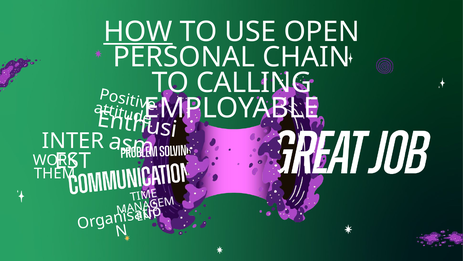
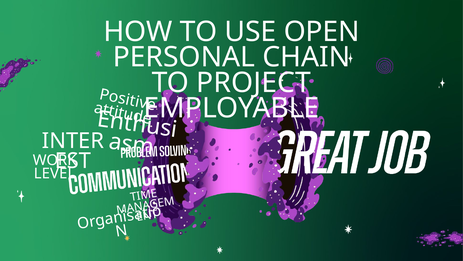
HOW underline: present -> none (138, 32)
CALLING: CALLING -> PROJECT (254, 82)
THEM: THEM -> LEVEL (55, 173)
